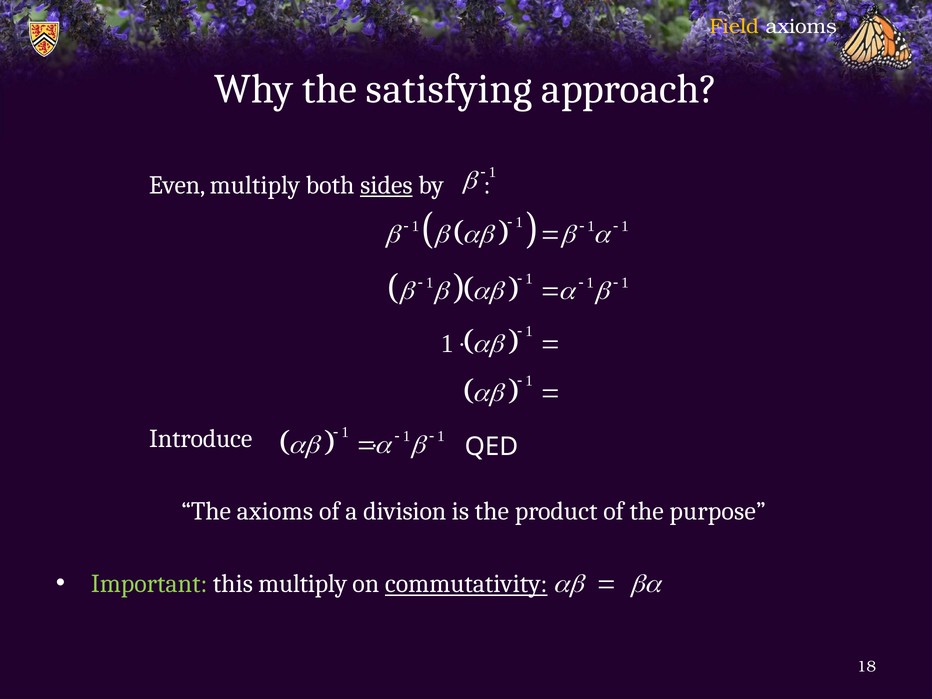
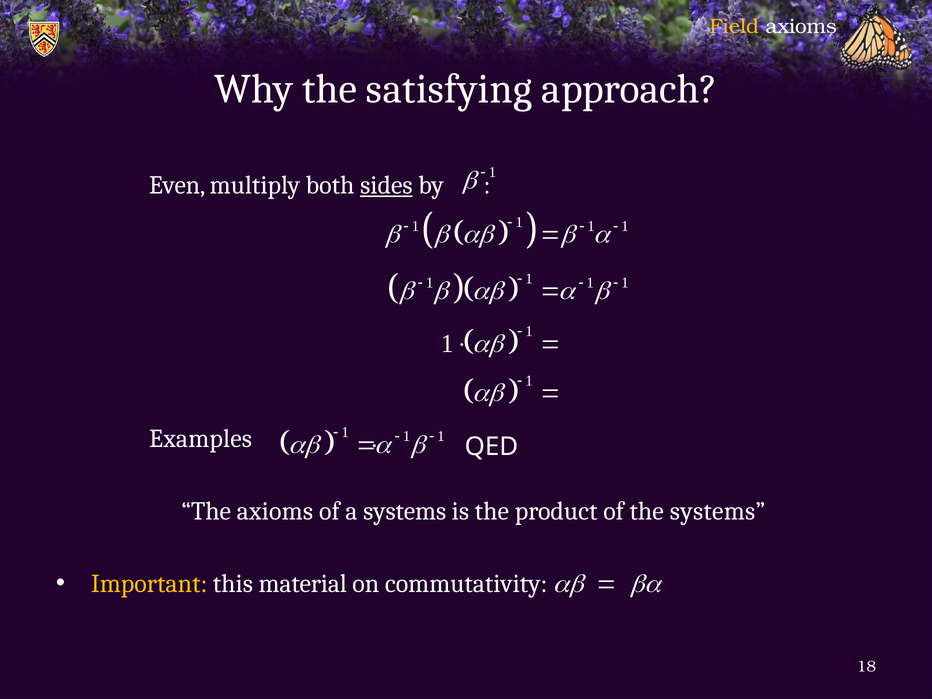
Introduce: Introduce -> Examples (201, 439)
a division: division -> systems (405, 511)
the purpose: purpose -> systems (718, 511)
Important colour: light green -> yellow (149, 584)
this multiply: multiply -> material (303, 584)
commutativity underline: present -> none (466, 584)
